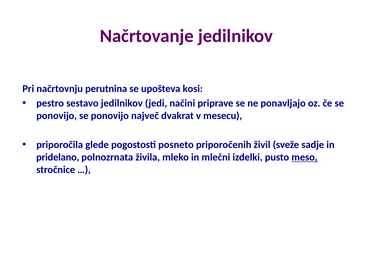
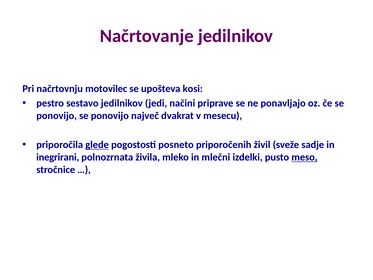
perutnina: perutnina -> motovilec (106, 89)
glede underline: none -> present (97, 145)
pridelano: pridelano -> inegrirani (58, 157)
